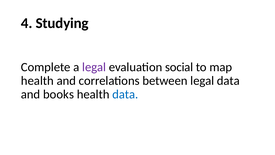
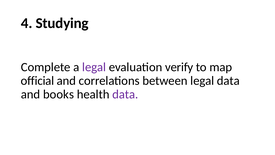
social: social -> verify (179, 67)
health: health -> official (37, 81)
data colour: blue -> purple (125, 94)
